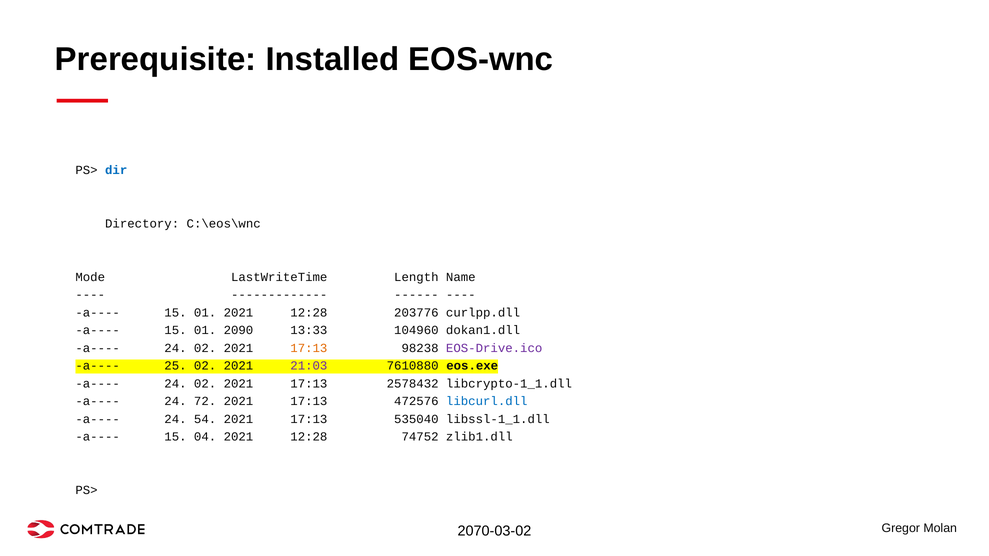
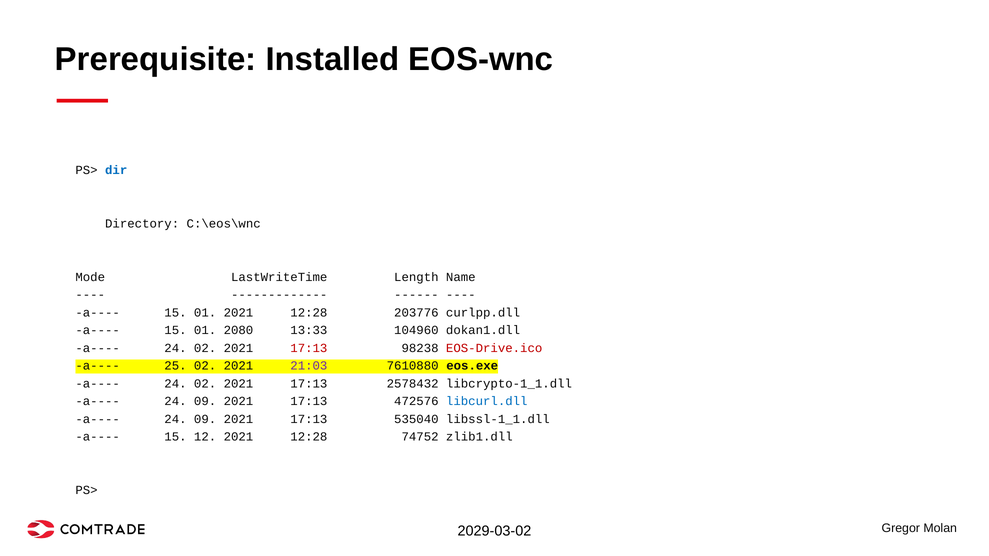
2090: 2090 -> 2080 (238, 330)
17:13 colour: orange -> red (309, 348)
EOS-Drive.ico colour: purple -> red (494, 348)
72: 72 -> 09 (205, 402)
54: 54 -> 09 (205, 419)
04: 04 -> 12 (205, 437)
2070-03-02: 2070-03-02 -> 2029-03-02 (494, 531)
